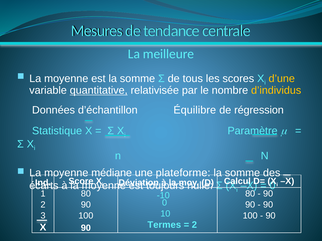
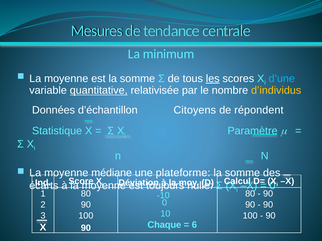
meilleure: meilleure -> minimum (169, 54)
les underline: none -> present (213, 79)
d’une colour: yellow -> light blue (282, 79)
Équilibre: Équilibre -> Citoyens (195, 110)
régression: régression -> répondent (259, 110)
Termes: Termes -> Chaque (164, 225)
2: 2 -> 6 (194, 225)
